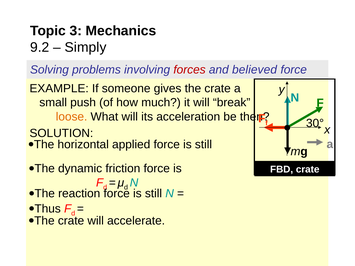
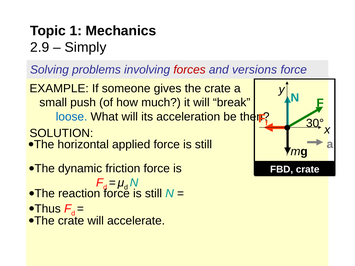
3: 3 -> 1 (76, 31)
9.2: 9.2 -> 2.9 (40, 47)
believed: believed -> versions (255, 70)
loose colour: orange -> blue (72, 117)
